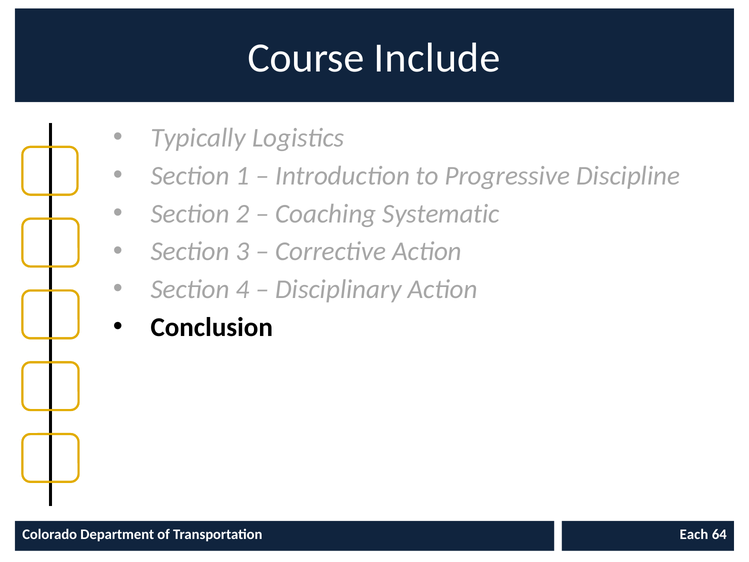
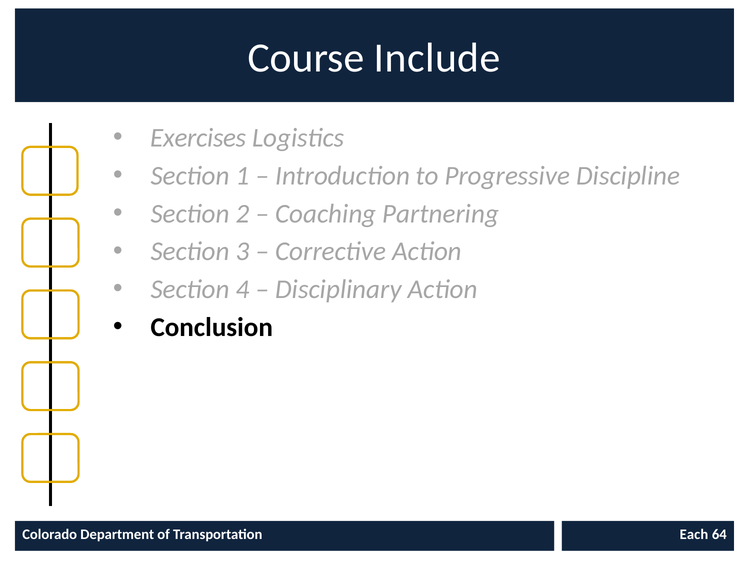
Typically: Typically -> Exercises (198, 138)
Systematic: Systematic -> Partnering (441, 214)
